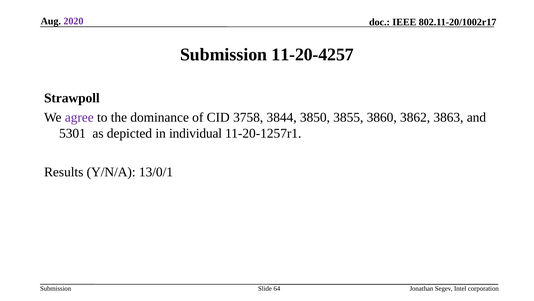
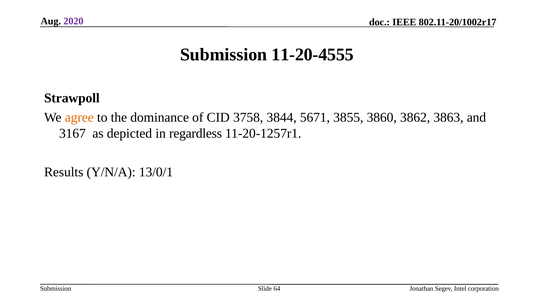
11-20-4257: 11-20-4257 -> 11-20-4555 (313, 55)
agree colour: purple -> orange (79, 117)
3850: 3850 -> 5671 (315, 117)
5301: 5301 -> 3167 (72, 133)
individual: individual -> regardless (196, 133)
